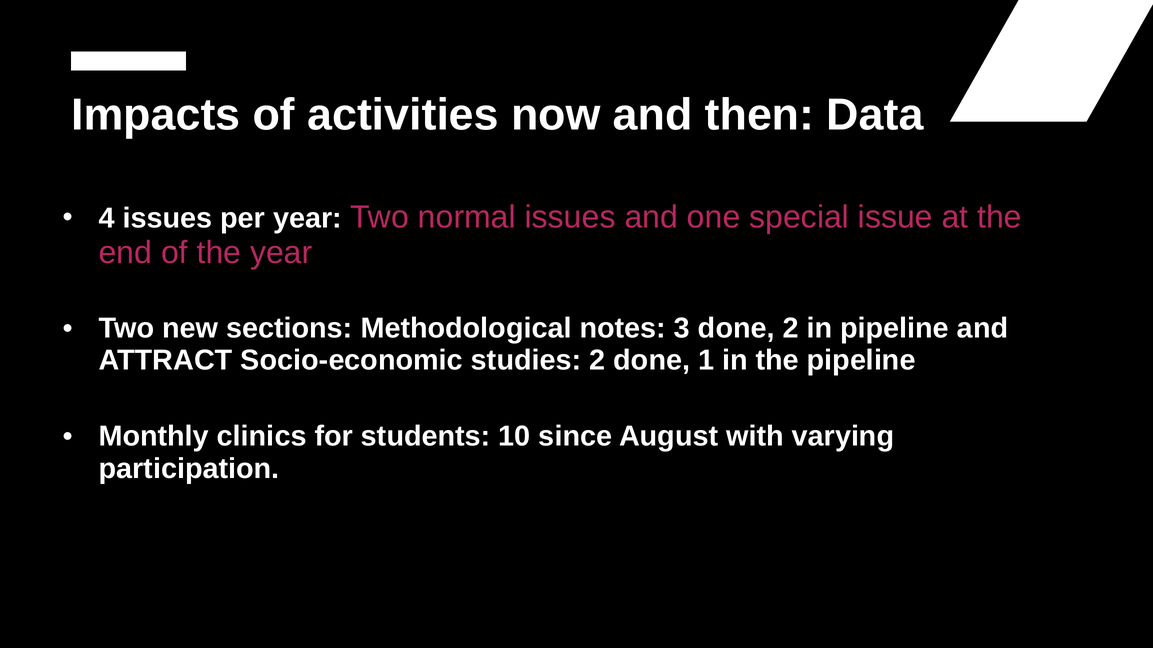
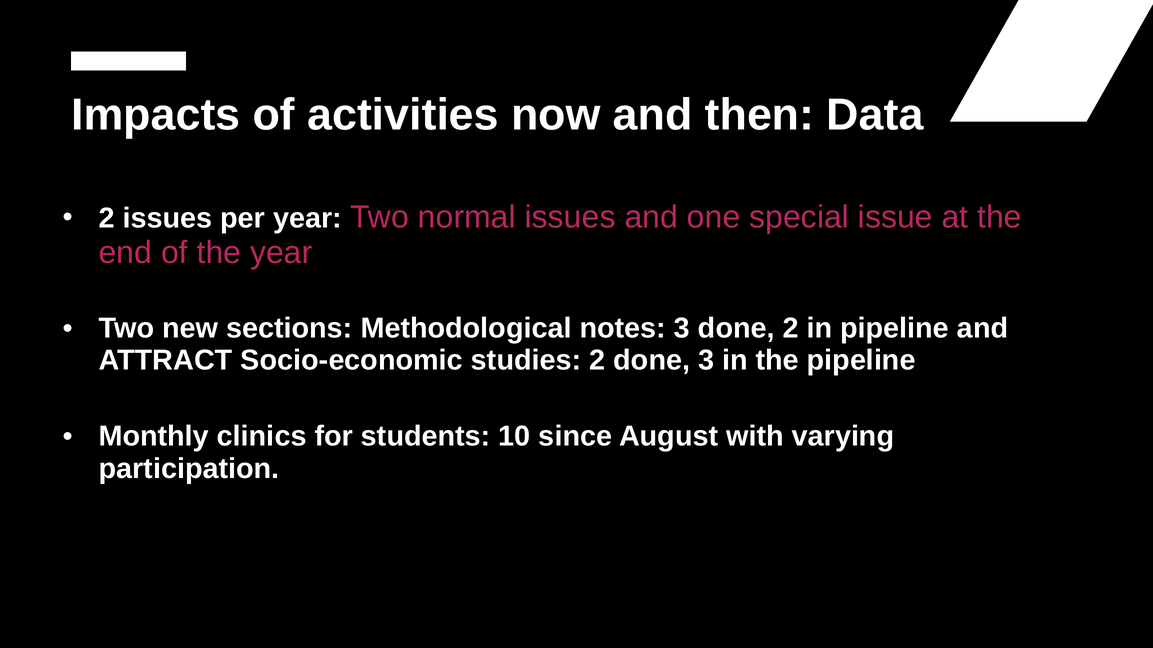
4: 4 -> 2 (107, 218)
done 1: 1 -> 3 (706, 361)
